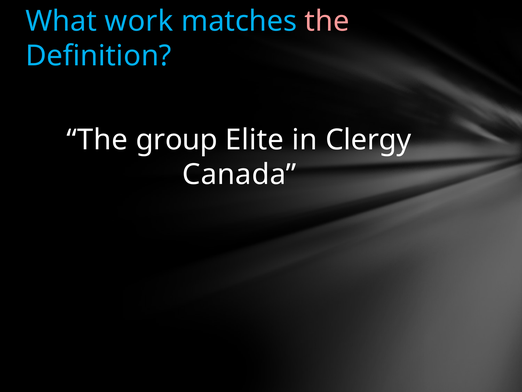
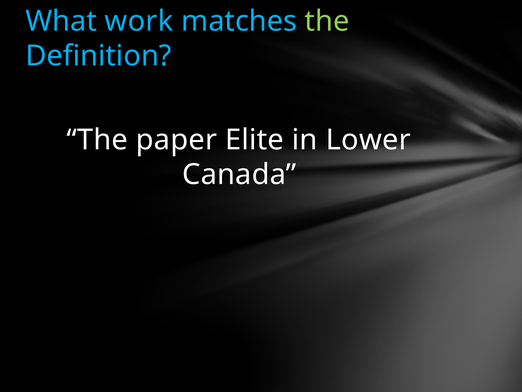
the colour: pink -> light green (327, 21)
group: group -> paper (176, 140)
Clergy: Clergy -> Lower (368, 140)
